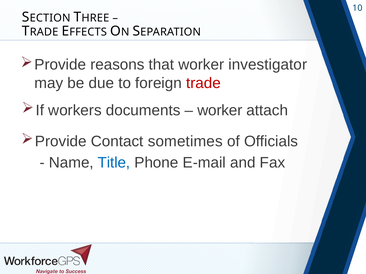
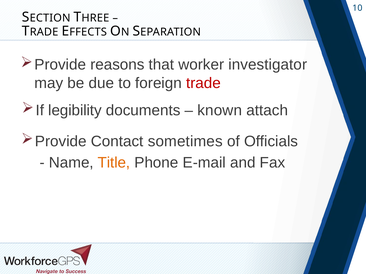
workers: workers -> legibility (75, 111)
worker: worker -> known (220, 111)
Title colour: blue -> orange (114, 163)
